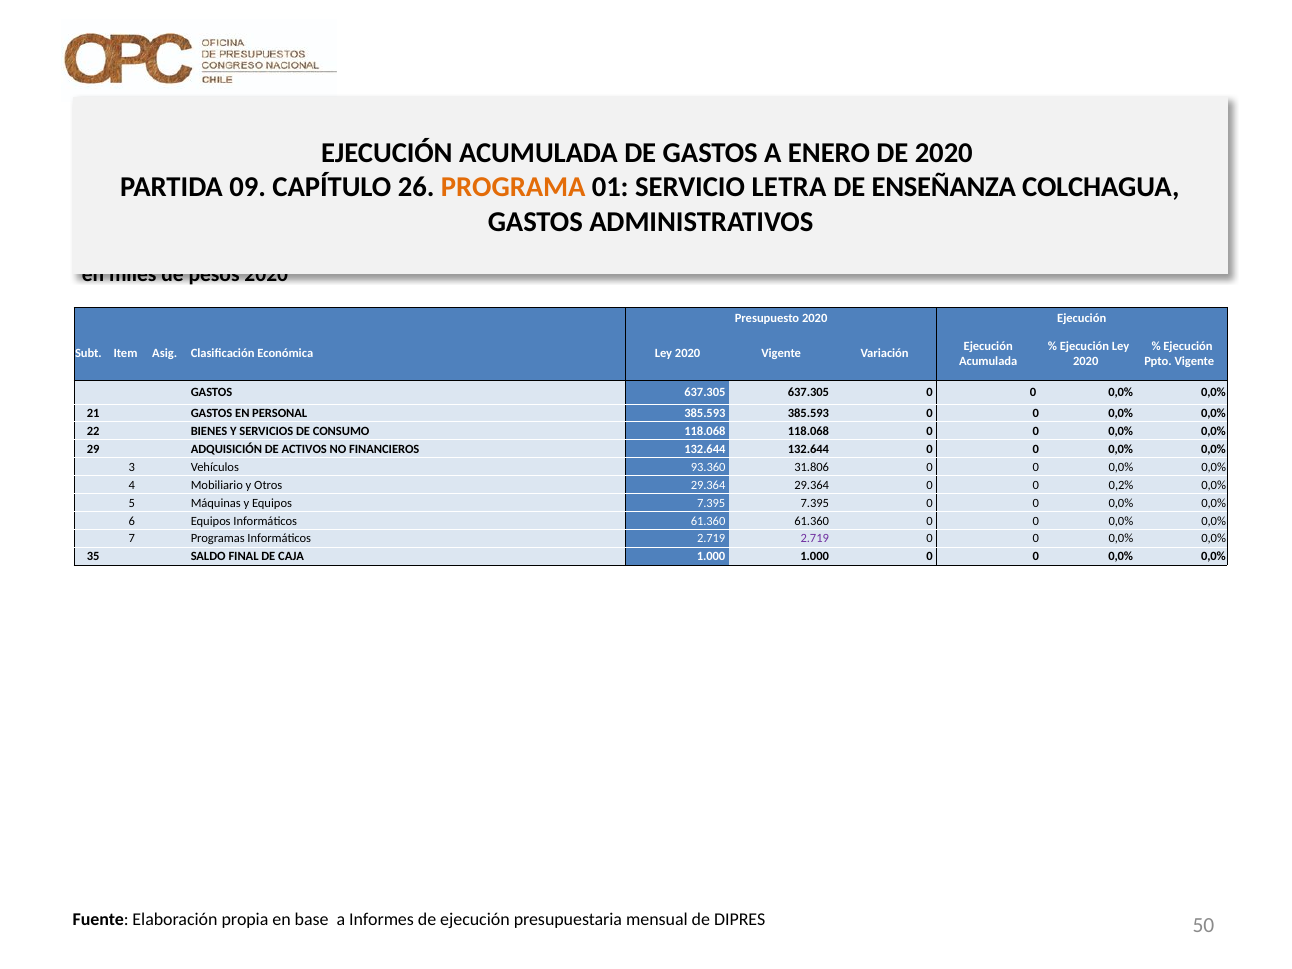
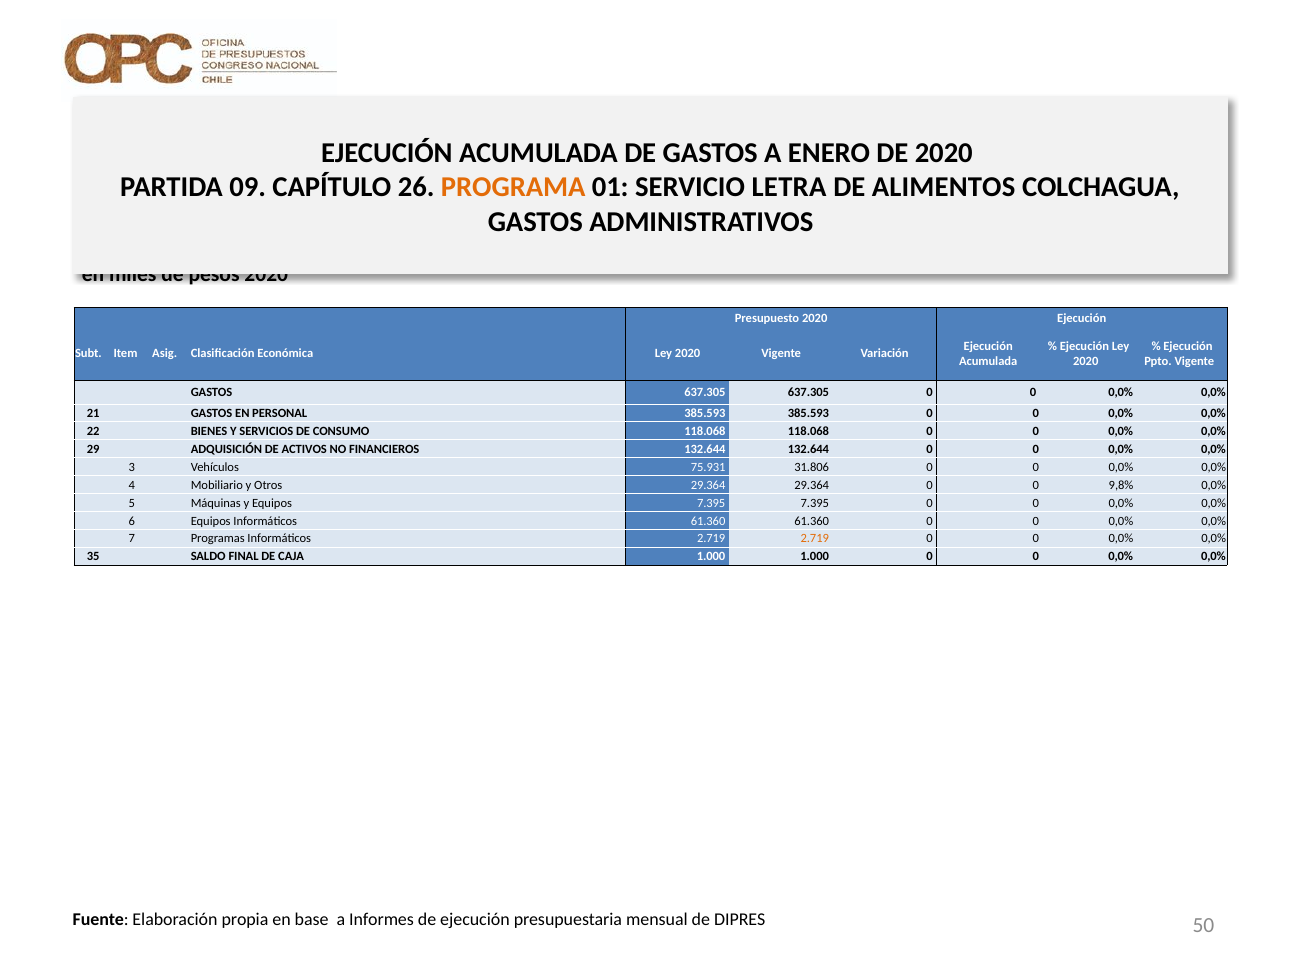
ENSEÑANZA: ENSEÑANZA -> ALIMENTOS (944, 187)
93.360: 93.360 -> 75.931 (708, 467)
0,2%: 0,2% -> 9,8% (1121, 485)
2.719 colour: purple -> orange (815, 539)
